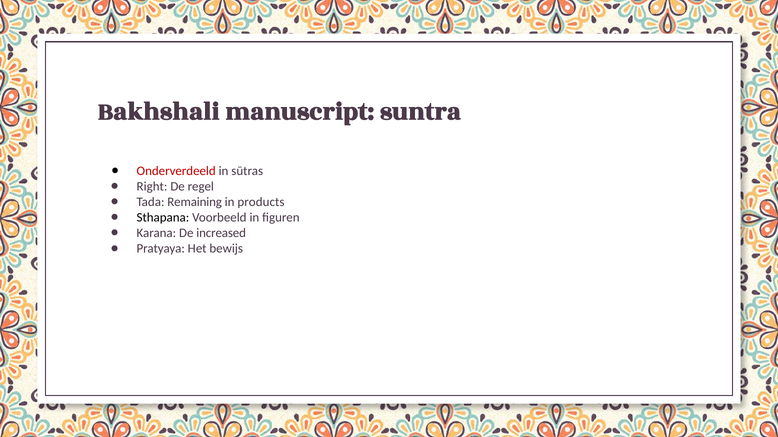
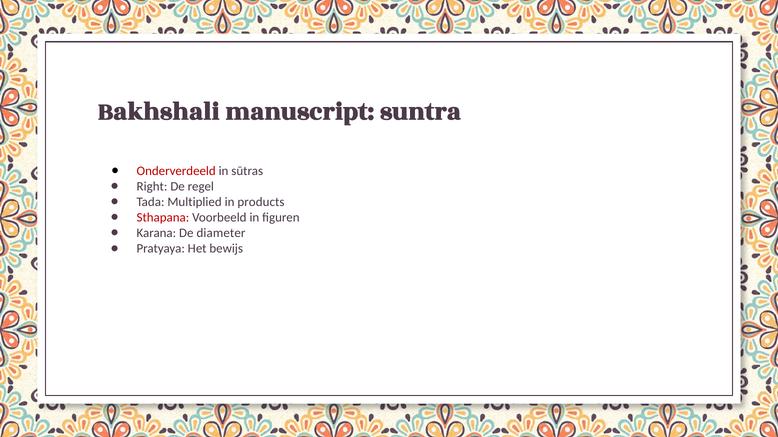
Remaining: Remaining -> Multiplied (195, 202)
Sthapana colour: black -> red (163, 218)
increased: increased -> diameter (221, 233)
